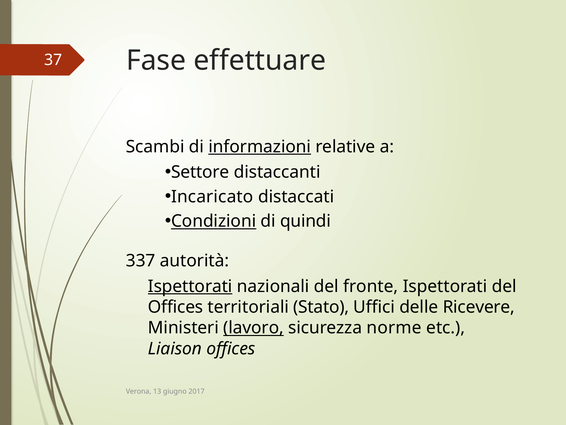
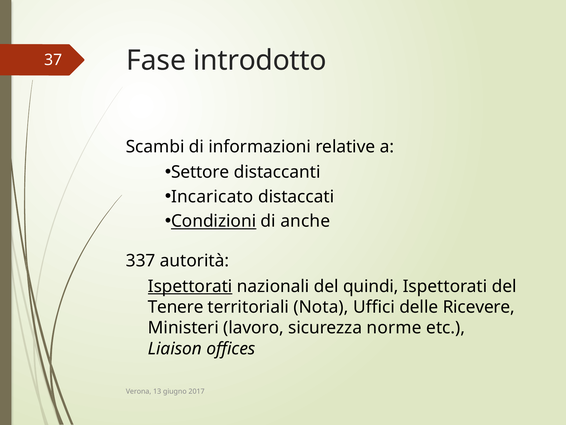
effettuare: effettuare -> introdotto (260, 60)
informazioni underline: present -> none (260, 146)
quindi: quindi -> anche (305, 221)
fronte: fronte -> quindi (371, 286)
Offices: Offices -> Tenere (176, 307)
Stato: Stato -> Nota (321, 307)
lavoro underline: present -> none (254, 328)
